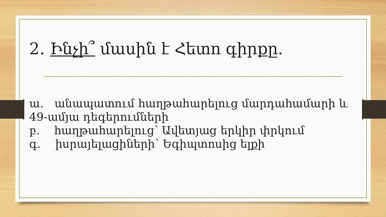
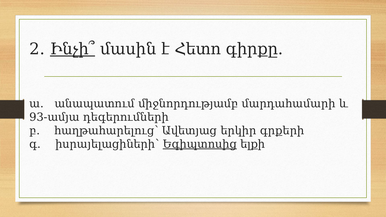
հաղթահարելուց: հաղթահարելուց -> միջնորդությամբ (188, 104)
49-ամյա: 49-ամյա -> 93-ամյա (55, 117)
փրկում: փրկում -> գրքերի (282, 131)
Եգիպտոսից underline: none -> present (200, 144)
